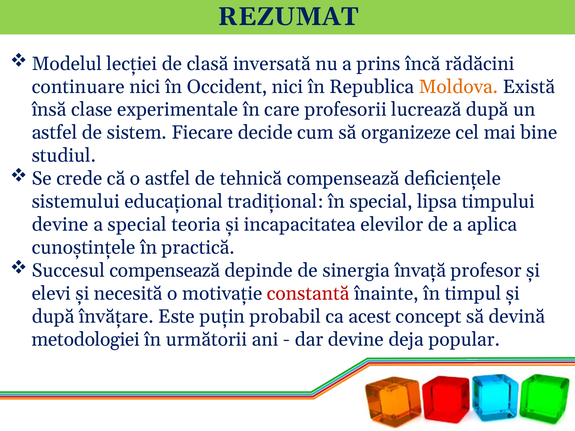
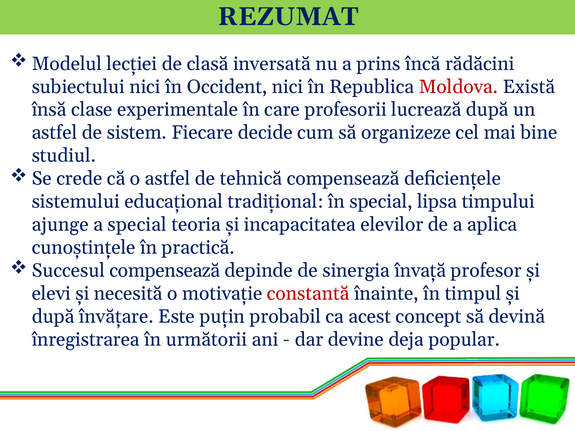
continuare: continuare -> subiectului (78, 87)
Moldova colour: orange -> red (458, 87)
devine: devine -> ajunge (60, 225)
metodologiei: metodologiei -> înregistrarea (86, 340)
